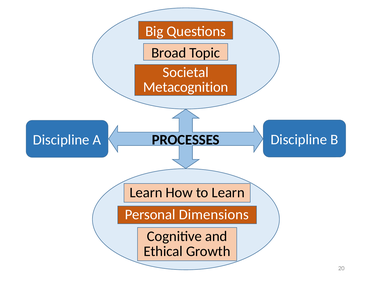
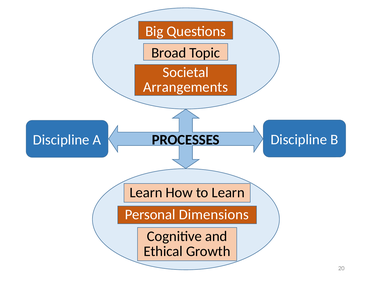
Metacognition: Metacognition -> Arrangements (186, 87)
